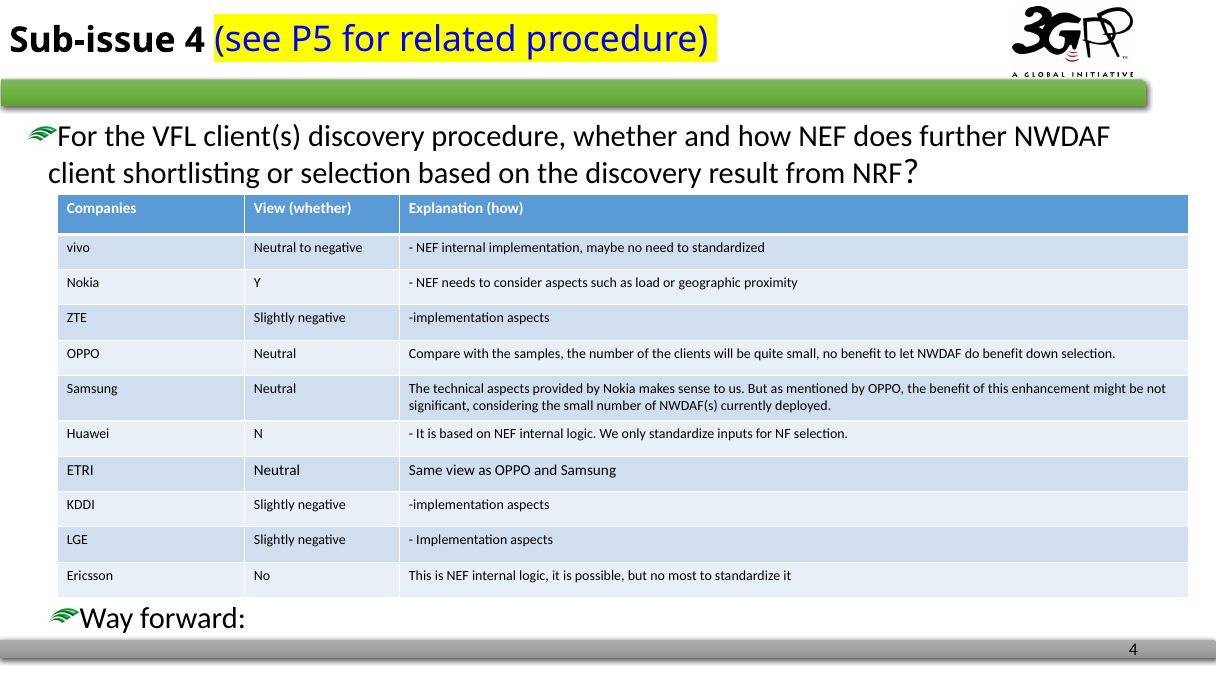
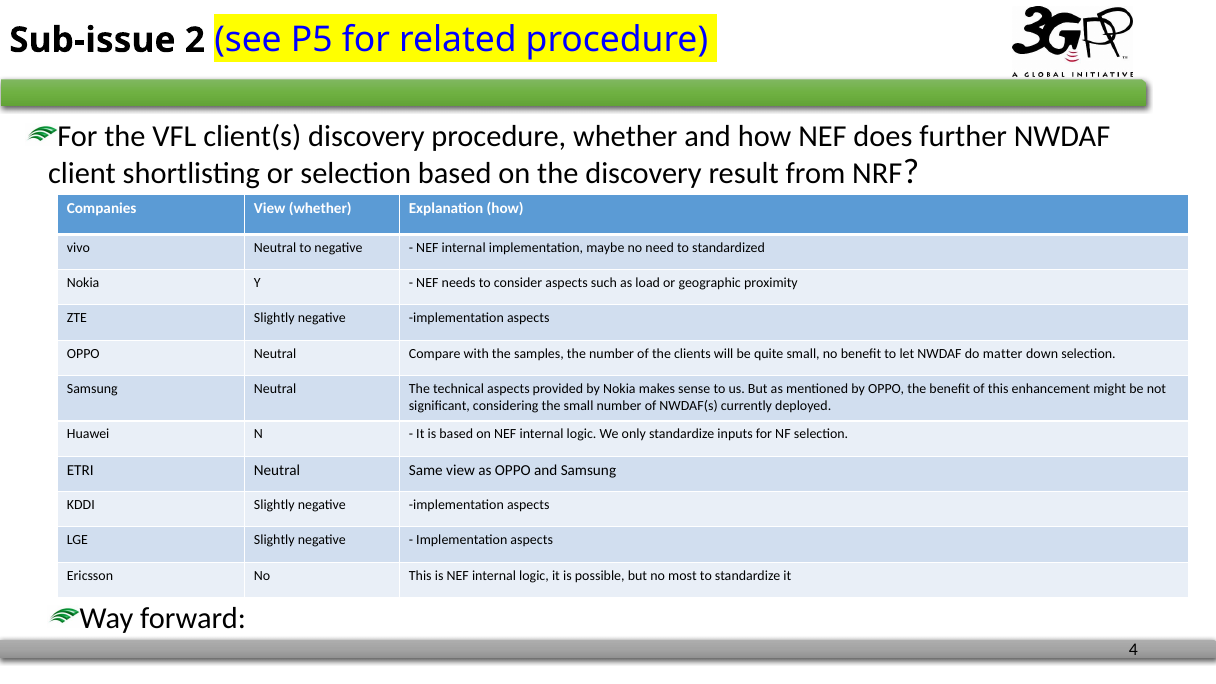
Sub-issue 4: 4 -> 2 (195, 40)
do benefit: benefit -> matter (1003, 354)
